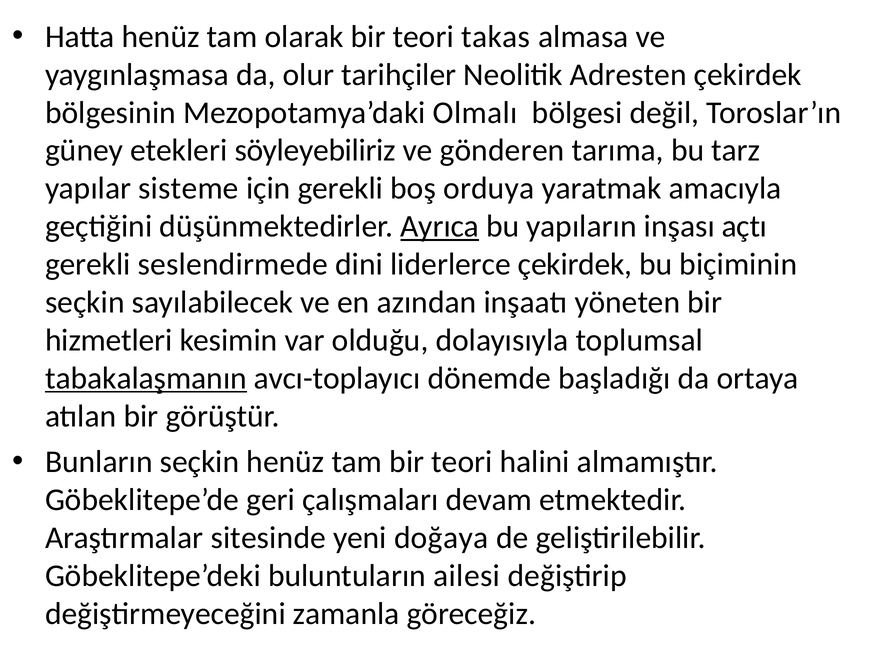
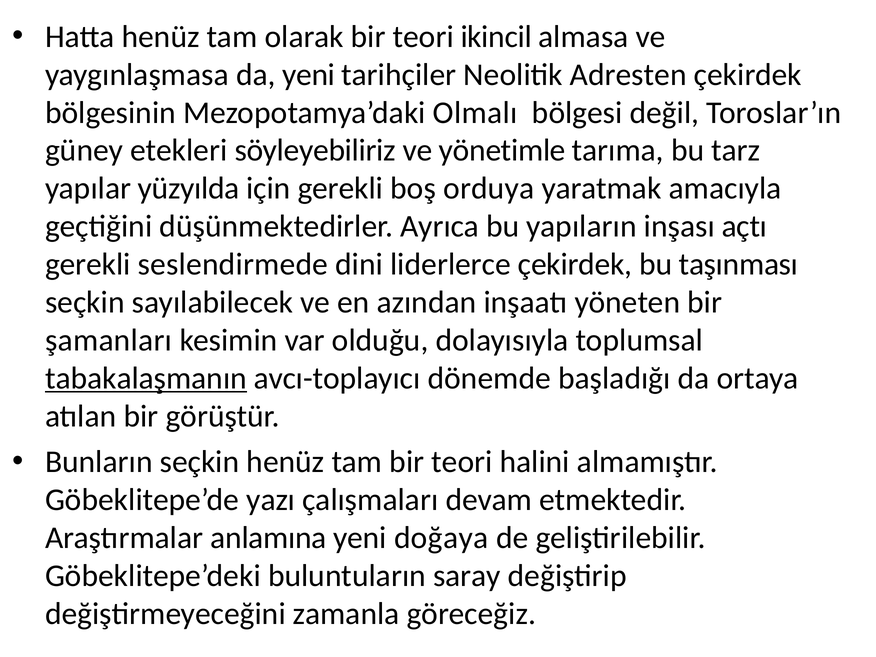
takas: takas -> ikincil (496, 37)
da olur: olur -> yeni (309, 75)
gönderen: gönderen -> yönetimle (502, 151)
sisteme: sisteme -> yüzyılda (189, 188)
Ayrıca underline: present -> none (440, 226)
biçiminin: biçiminin -> taşınması (739, 264)
hizmetleri: hizmetleri -> şamanları (109, 340)
geri: geri -> yazı (271, 500)
sitesinde: sitesinde -> anlamına (268, 538)
ailesi: ailesi -> saray (467, 576)
